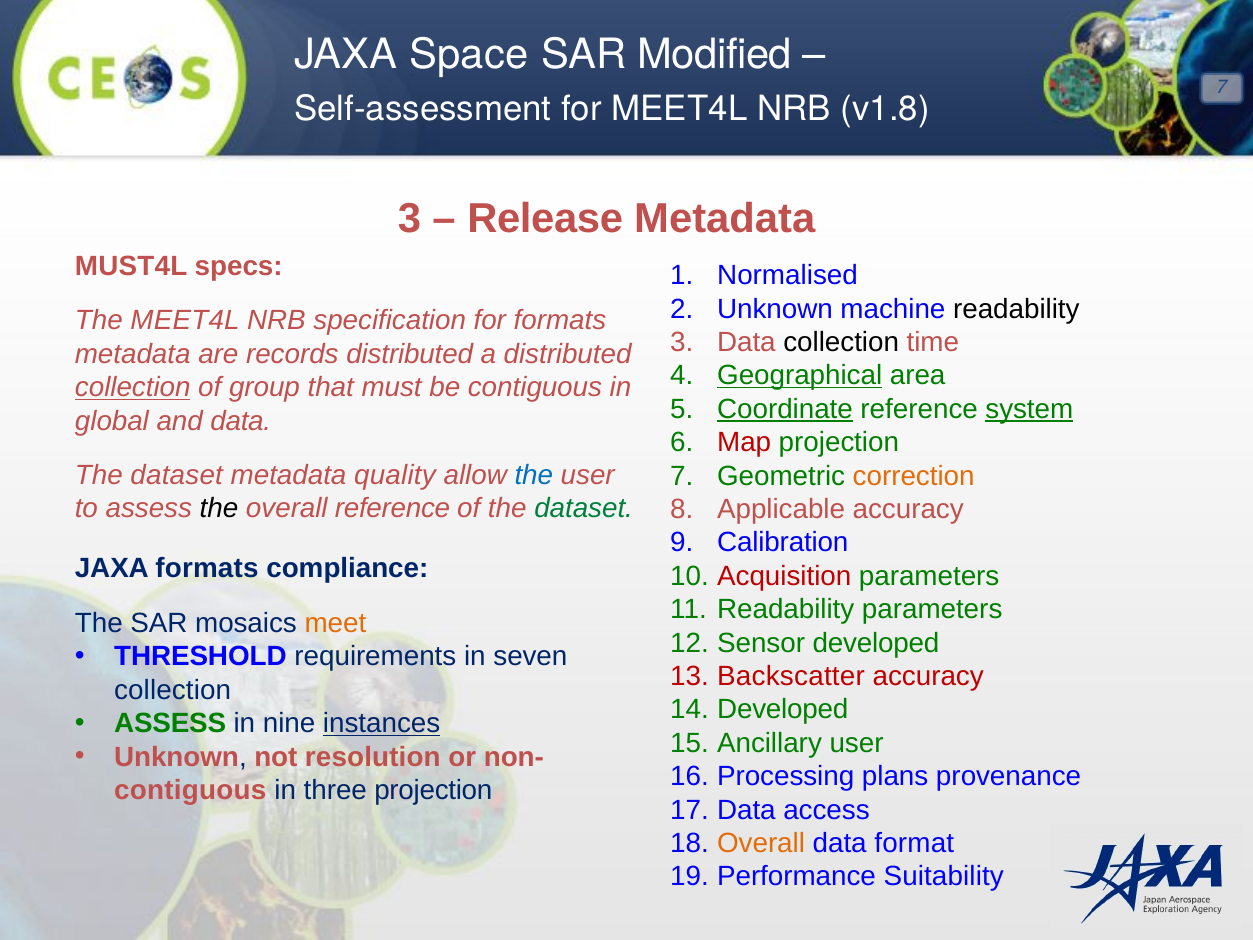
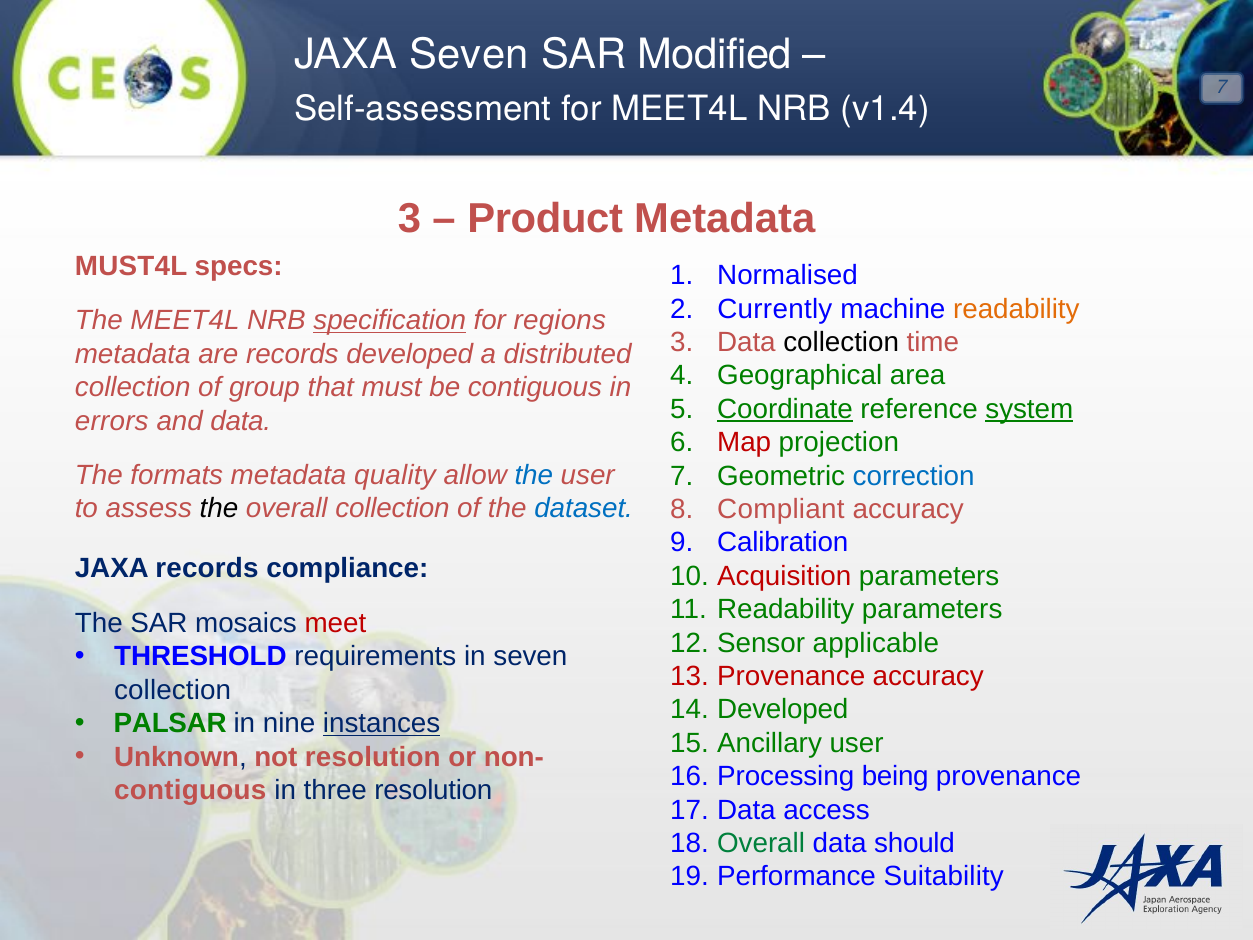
JAXA Space: Space -> Seven (469, 55)
v1.8: v1.8 -> v1.4 (885, 109)
Release: Release -> Product (545, 219)
Unknown: Unknown -> Currently (775, 309)
readability colour: black -> orange (1016, 309)
specification underline: none -> present (390, 321)
for formats: formats -> regions (560, 321)
records distributed: distributed -> developed (410, 354)
Geographical underline: present -> none (800, 376)
collection underline: present -> none (133, 387)
global: global -> errors (112, 421)
dataset: dataset -> formats (177, 475)
correction colour: orange -> blue (914, 476)
overall reference: reference -> collection (392, 508)
dataset colour: green -> blue (584, 508)
Applicable: Applicable -> Compliant (781, 509)
JAXA formats: formats -> records (207, 568)
meet colour: orange -> red (335, 623)
Sensor developed: developed -> applicable (876, 643)
Backscatter: Backscatter -> Provenance (791, 676)
ASSESS: ASSESS -> PALSAR (170, 723)
plans: plans -> being (895, 776)
three projection: projection -> resolution (433, 790)
Overall colour: orange -> green (761, 843)
format: format -> should (915, 843)
